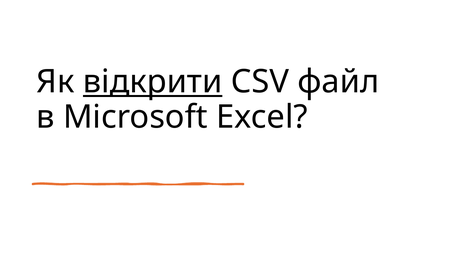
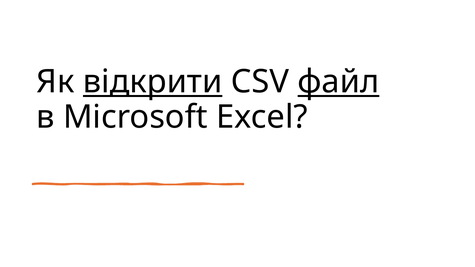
файл underline: none -> present (338, 82)
